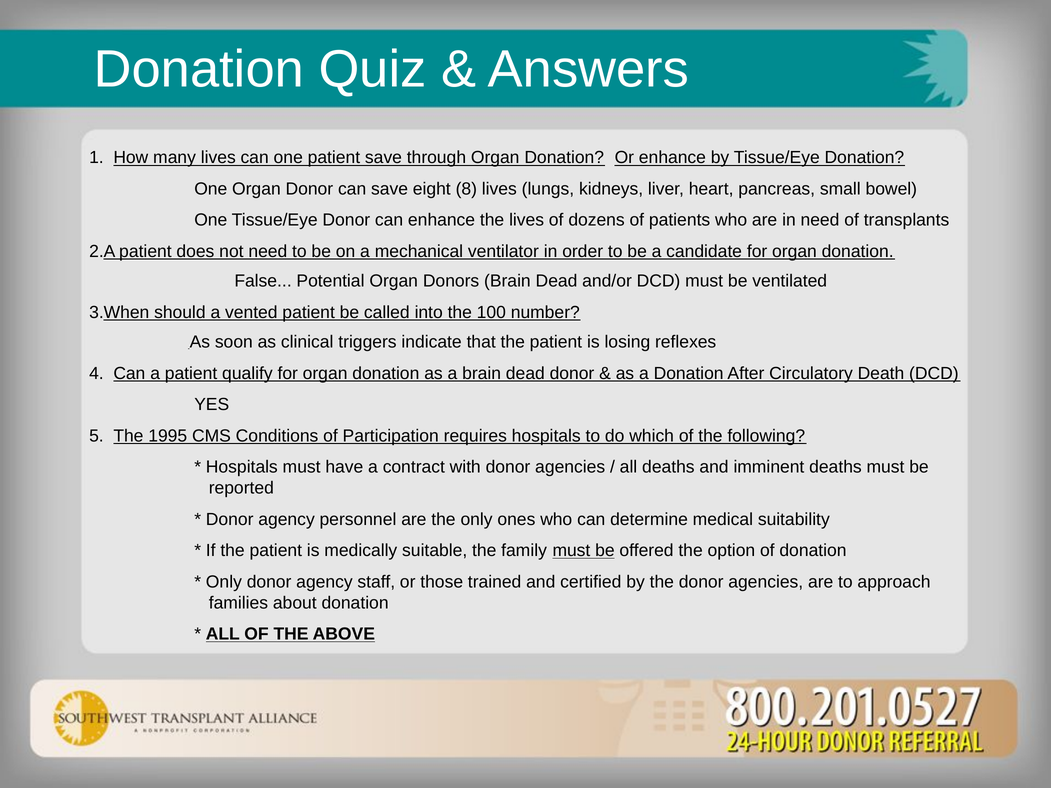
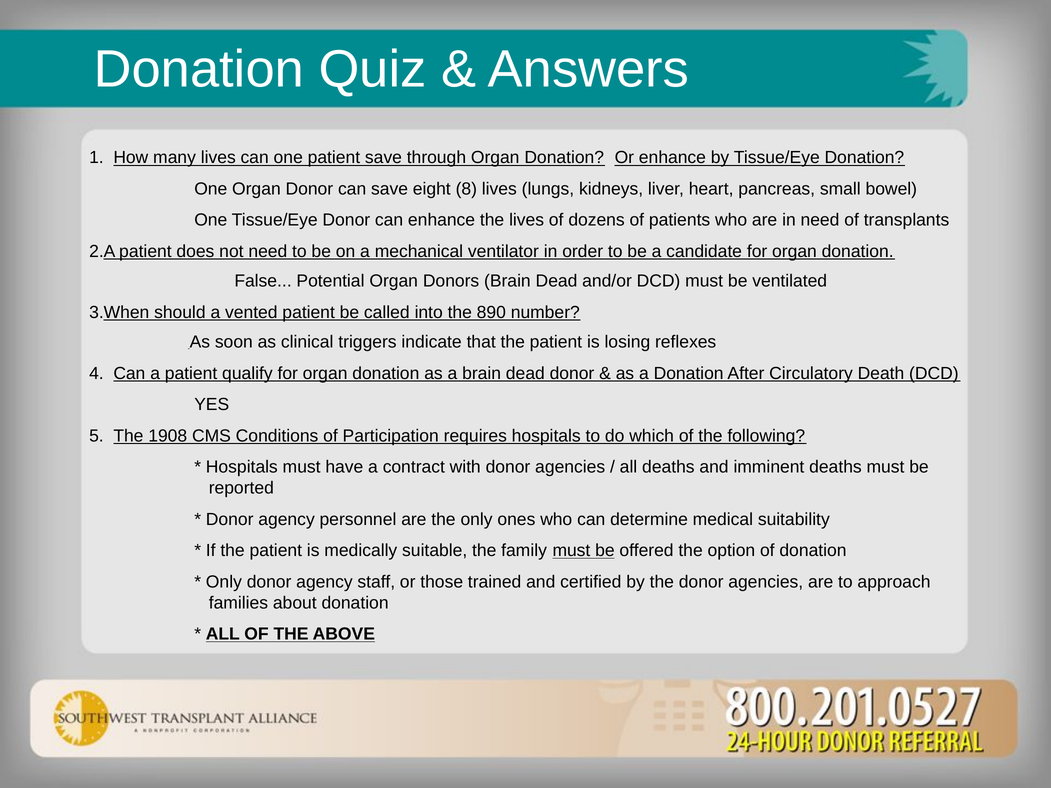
100: 100 -> 890 (491, 312)
1995: 1995 -> 1908 (168, 436)
